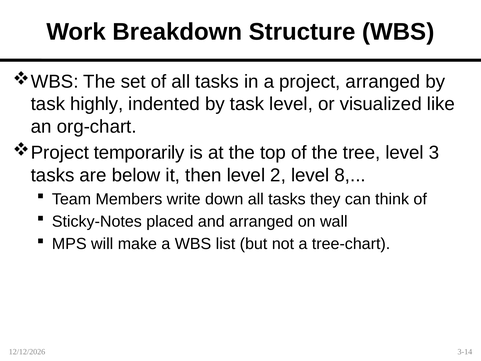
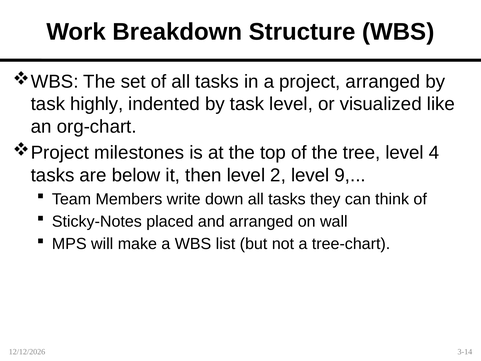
temporarily: temporarily -> milestones (139, 153)
3: 3 -> 4 (434, 153)
8: 8 -> 9 (350, 175)
